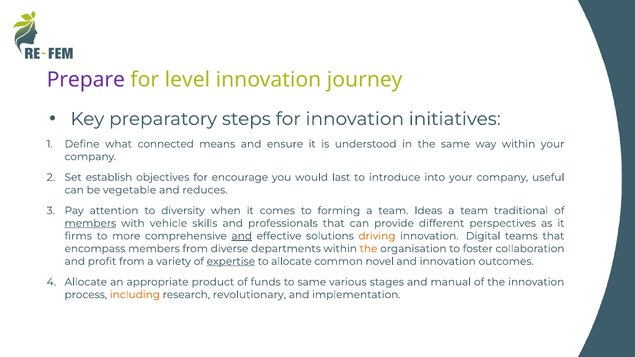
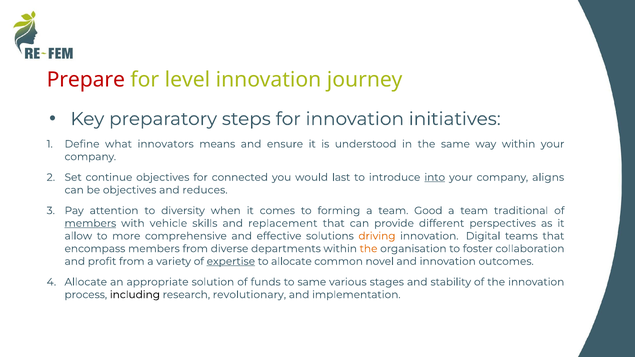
Prepare colour: purple -> red (86, 80)
connected: connected -> innovators (166, 144)
establish: establish -> continue (109, 177)
encourage: encourage -> connected (240, 177)
into underline: none -> present (435, 177)
useful: useful -> aligns (548, 177)
be vegetable: vegetable -> objectives (130, 190)
Ideas: Ideas -> Good (428, 211)
professionals: professionals -> replacement (283, 223)
ﬁrms: ﬁrms -> allow (78, 236)
and underline: present -> none (242, 236)
product: product -> solution (213, 282)
manual: manual -> stability (451, 282)
including colour: orange -> black (135, 295)
